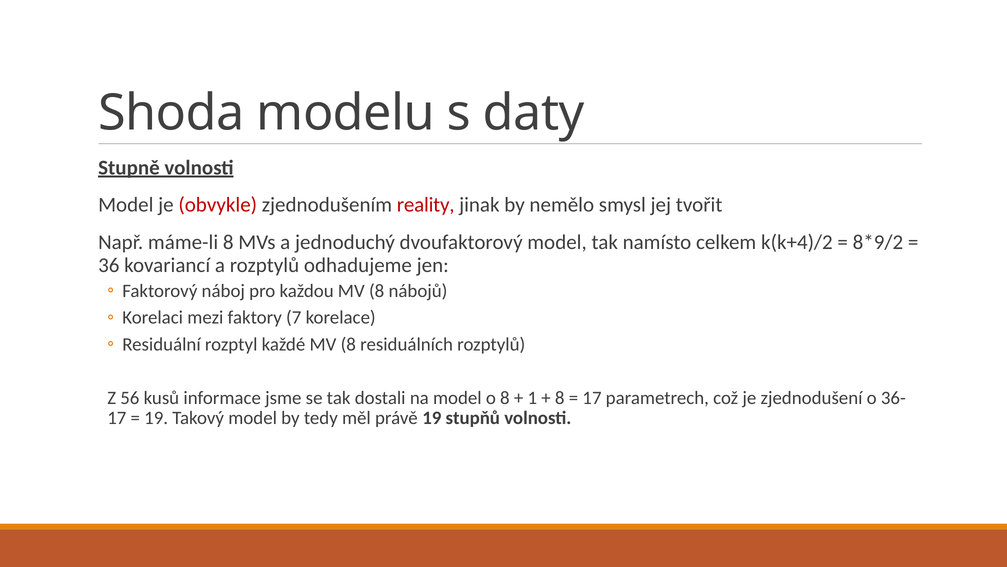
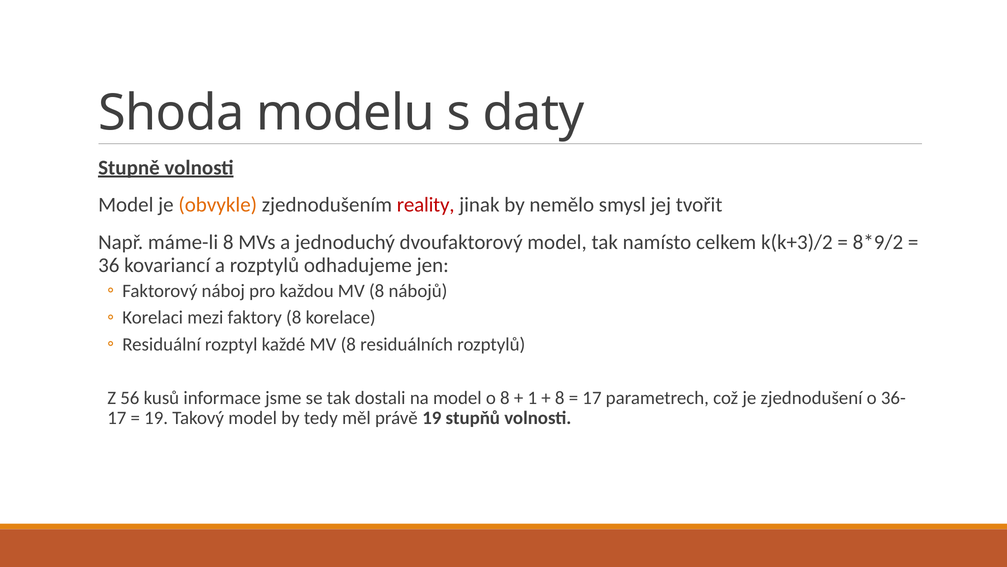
obvykle colour: red -> orange (218, 205)
k(k+4)/2: k(k+4)/2 -> k(k+3)/2 (797, 242)
faktory 7: 7 -> 8 (294, 317)
